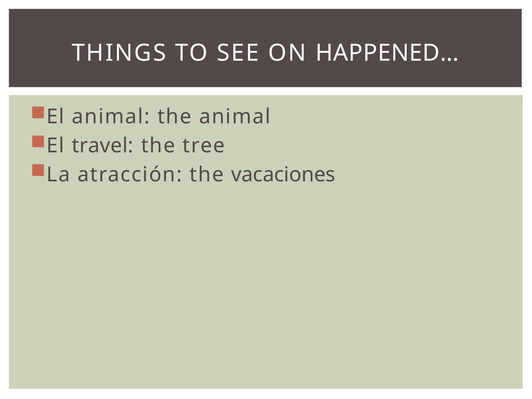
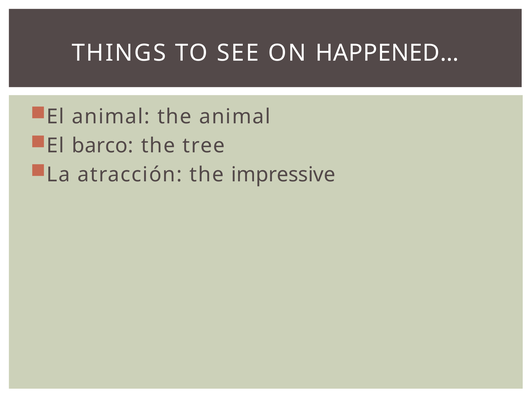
travel: travel -> barco (103, 146)
vacaciones: vacaciones -> impressive (283, 175)
